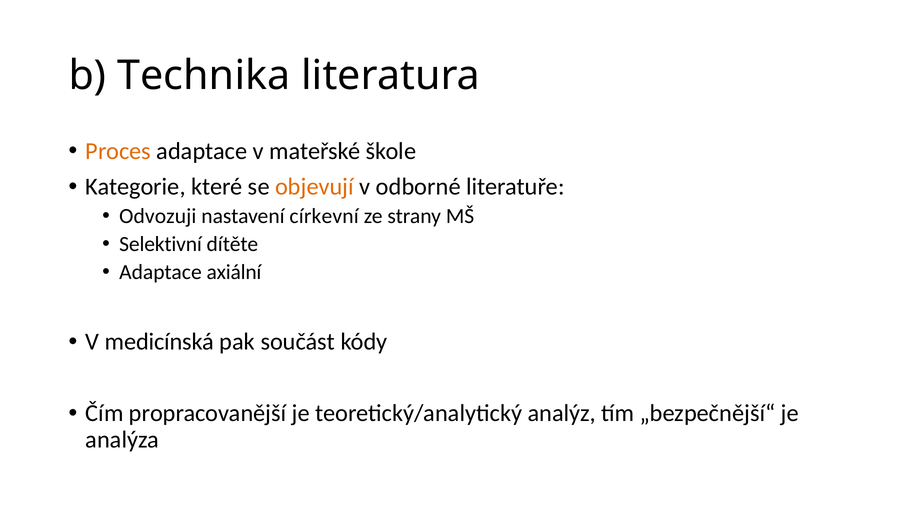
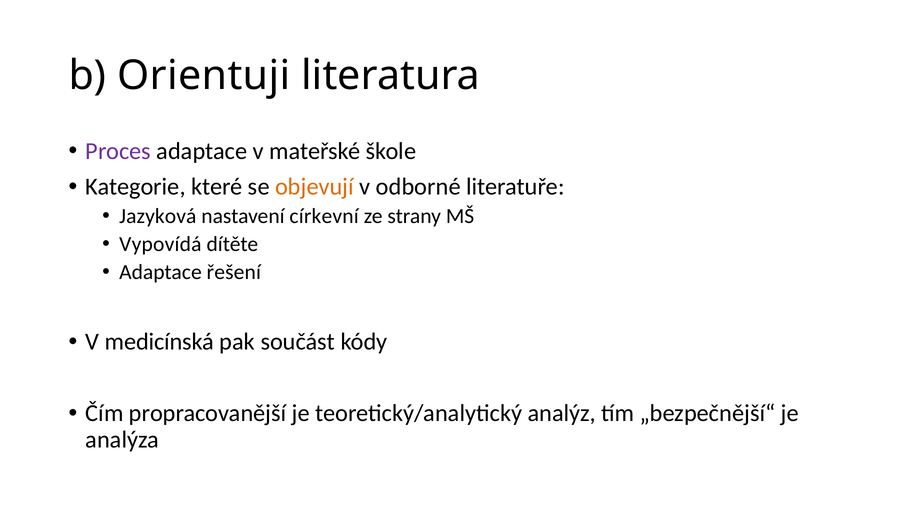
Technika: Technika -> Orientuji (204, 76)
Proces colour: orange -> purple (118, 151)
Odvozuji: Odvozuji -> Jazyková (158, 216)
Selektivní: Selektivní -> Vypovídá (160, 244)
axiální: axiální -> řešení (234, 272)
